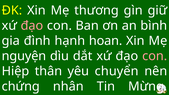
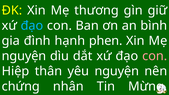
đạo colour: pink -> light blue (32, 26)
hoan: hoan -> phen (106, 41)
yêu chuyển: chuyển -> nguyện (117, 71)
